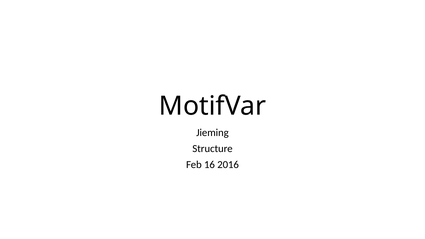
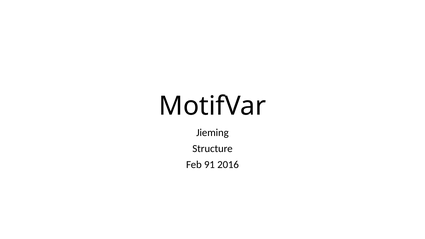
16: 16 -> 91 (209, 165)
